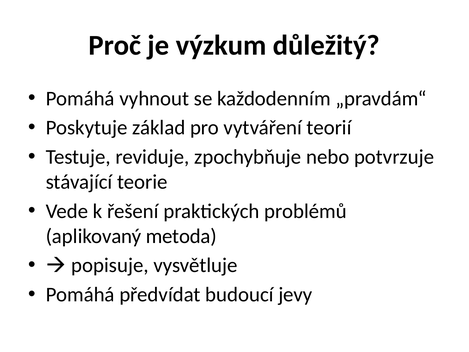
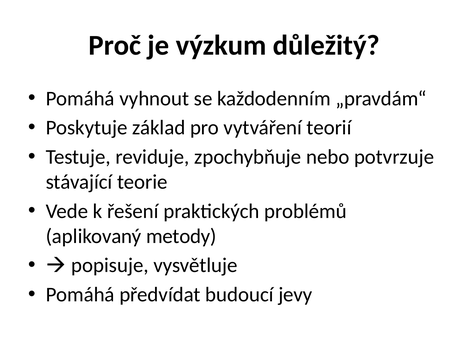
metoda: metoda -> metody (181, 236)
